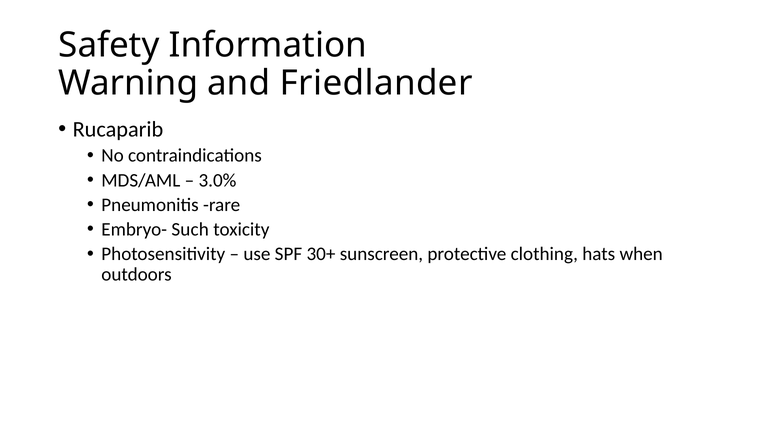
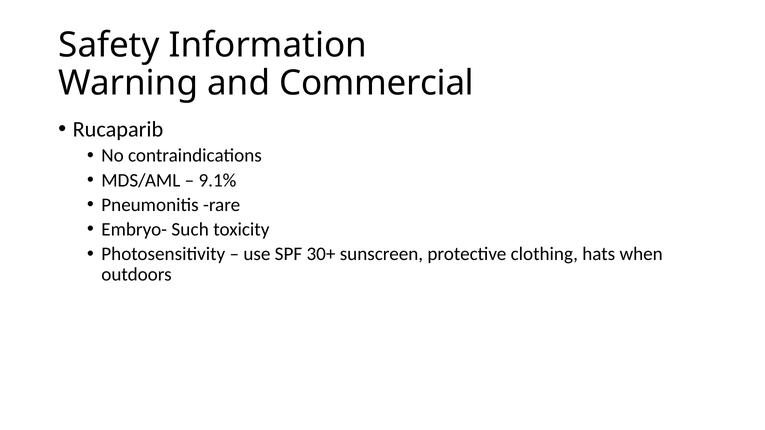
Friedlander: Friedlander -> Commercial (377, 83)
3.0%: 3.0% -> 9.1% (217, 180)
